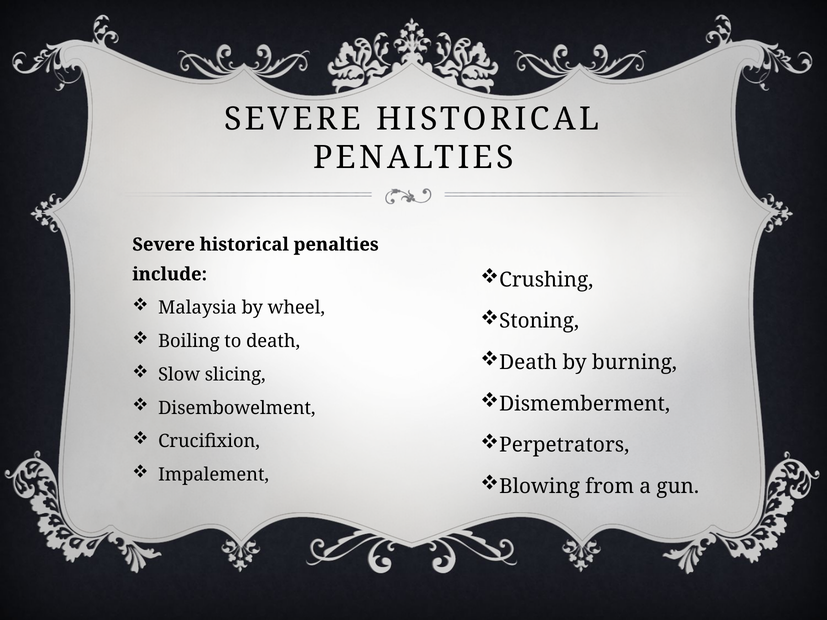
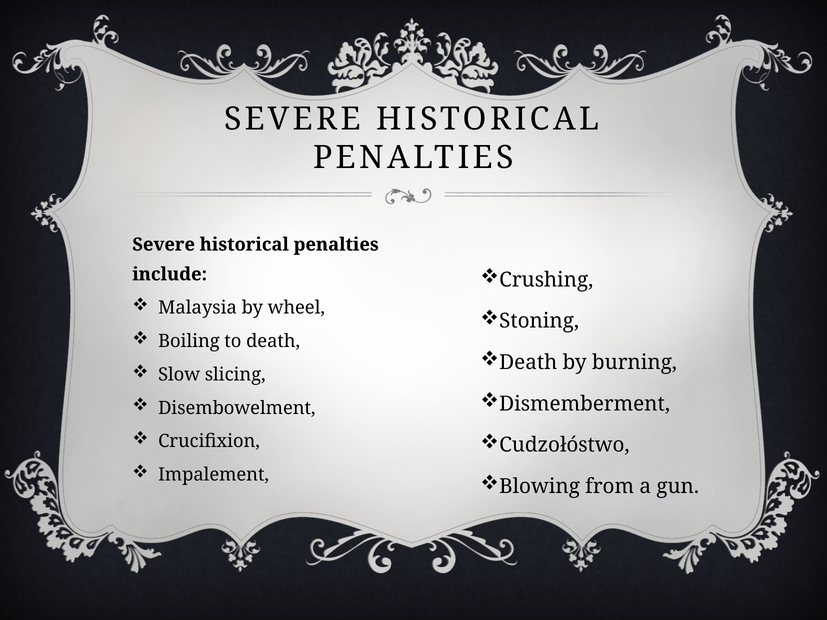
Perpetrators: Perpetrators -> Cudzołóstwo (564, 445)
